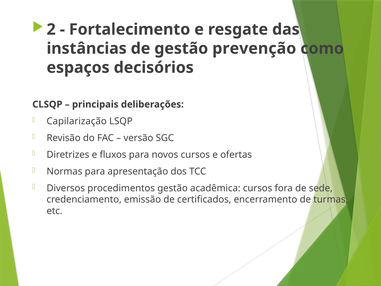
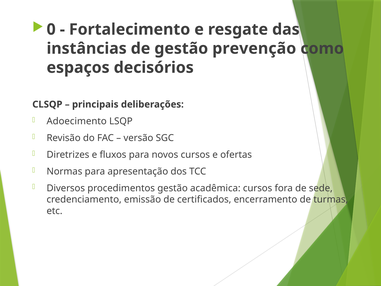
2: 2 -> 0 (51, 29)
Capilarização: Capilarização -> Adoecimento (77, 121)
